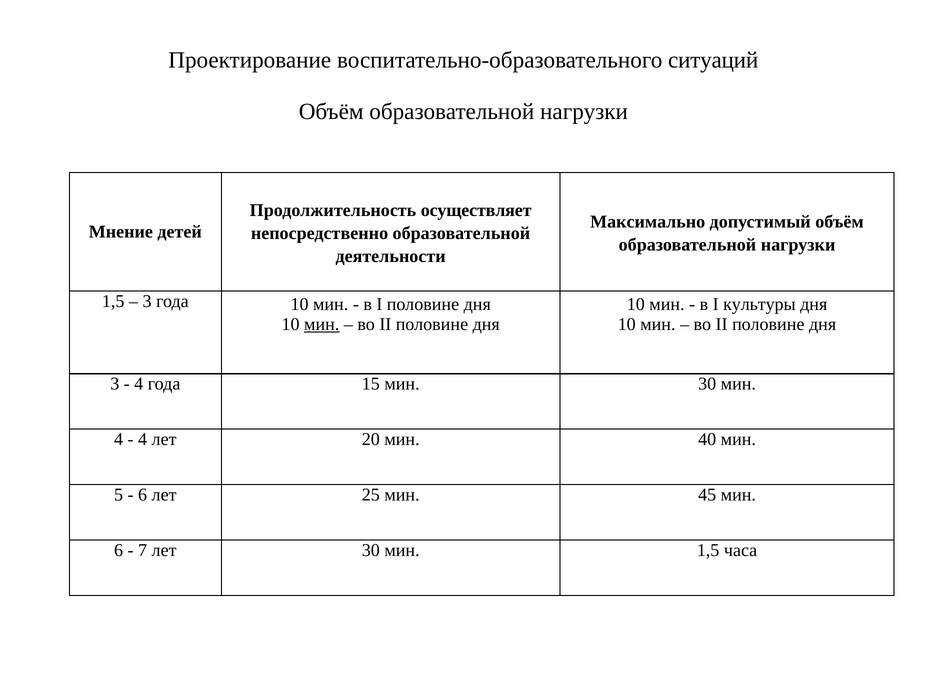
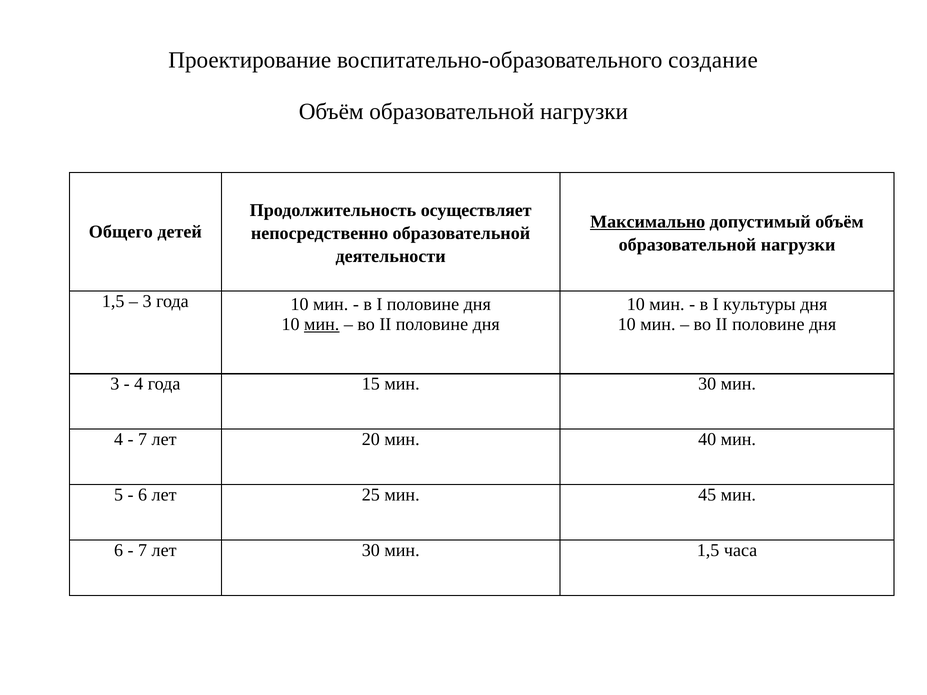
ситуаций: ситуаций -> создание (713, 60)
Максимально underline: none -> present (648, 222)
Мнение: Мнение -> Общего (121, 232)
4: 4 -> 7 (143, 439)
